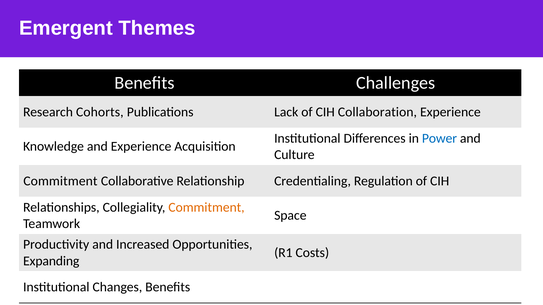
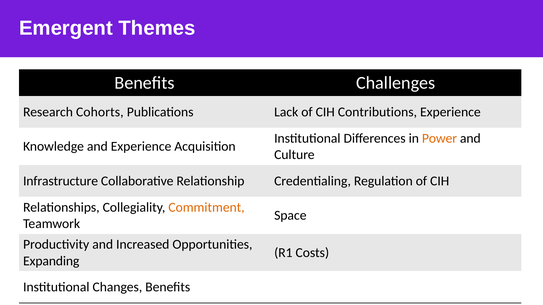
Collaboration: Collaboration -> Contributions (377, 112)
Power colour: blue -> orange (439, 138)
Commitment: Commitment -> Infrastructure (61, 181)
